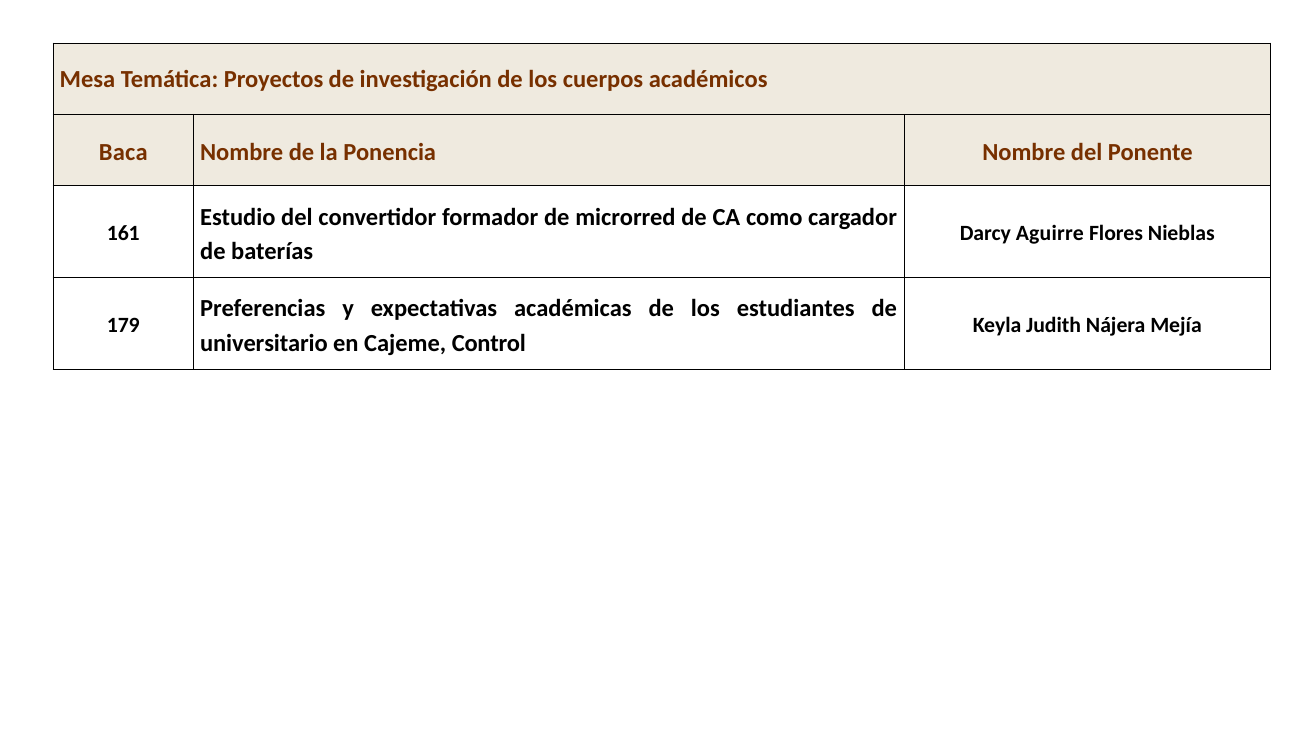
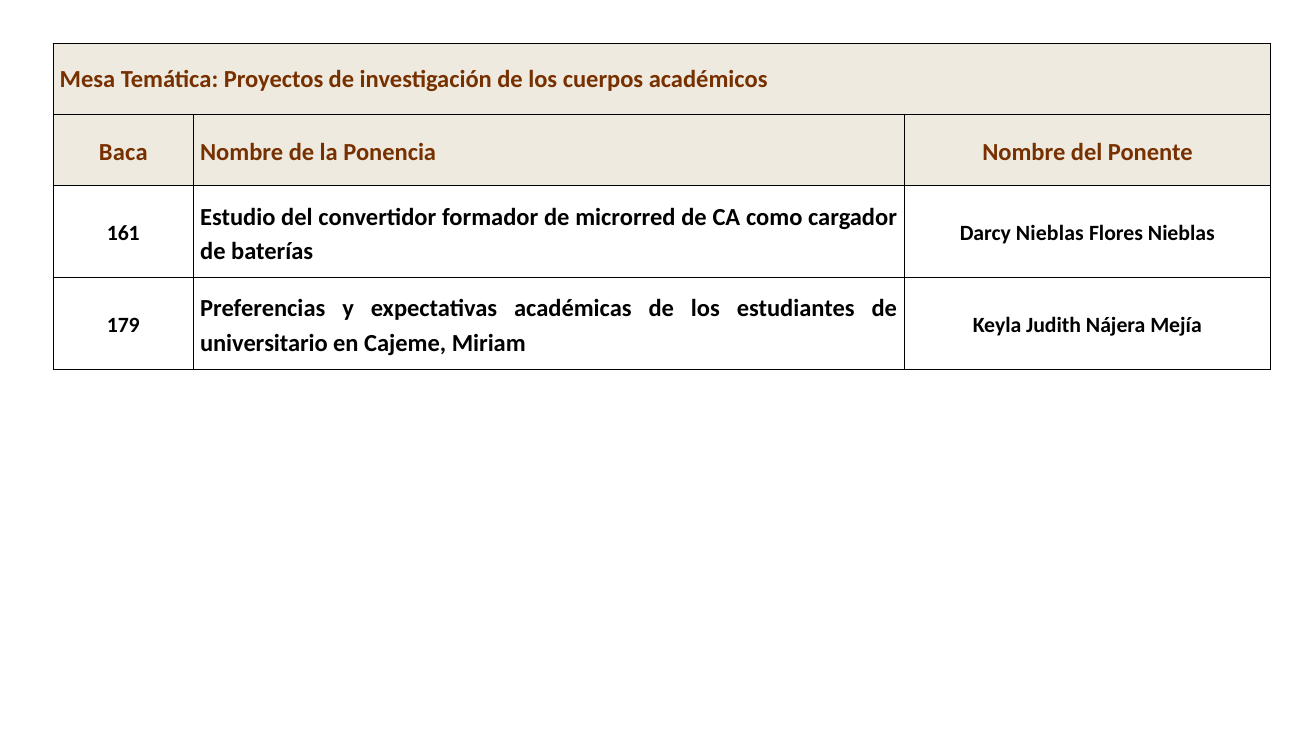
Darcy Aguirre: Aguirre -> Nieblas (1050, 234)
Control: Control -> Miriam (489, 343)
